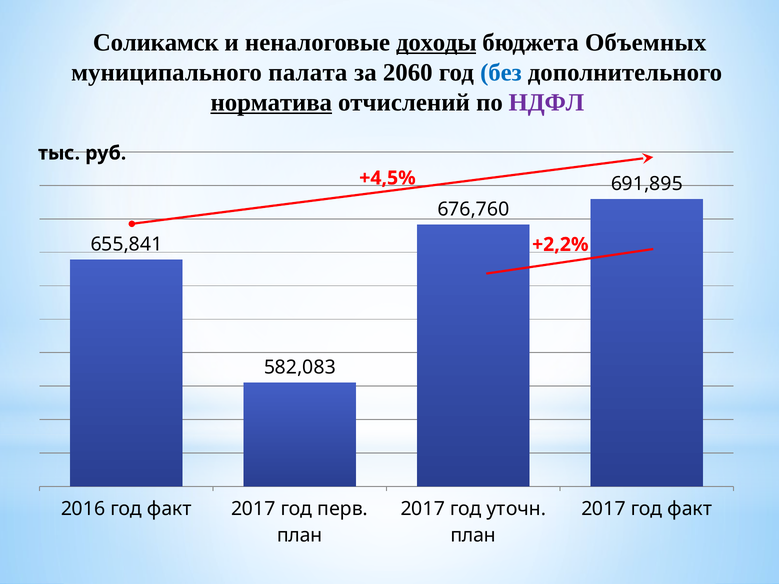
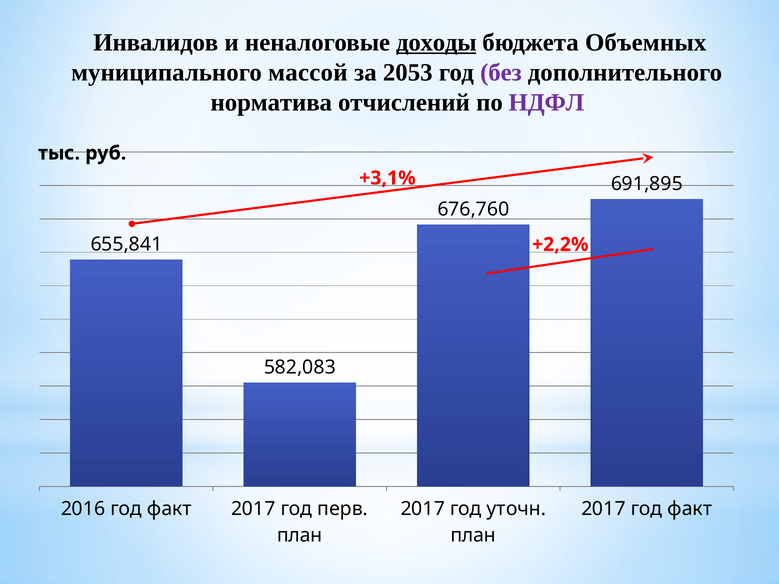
Соликамск: Соликамск -> Инвалидов (156, 43)
палата: палата -> массой (308, 73)
2060: 2060 -> 2053 (408, 73)
без colour: blue -> purple (501, 73)
норматива underline: present -> none (271, 102)
+4,5%: +4,5% -> +3,1% (387, 178)
